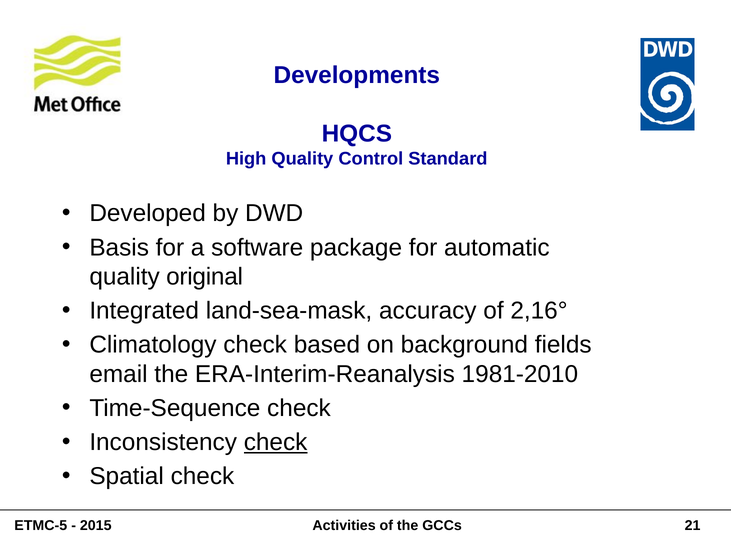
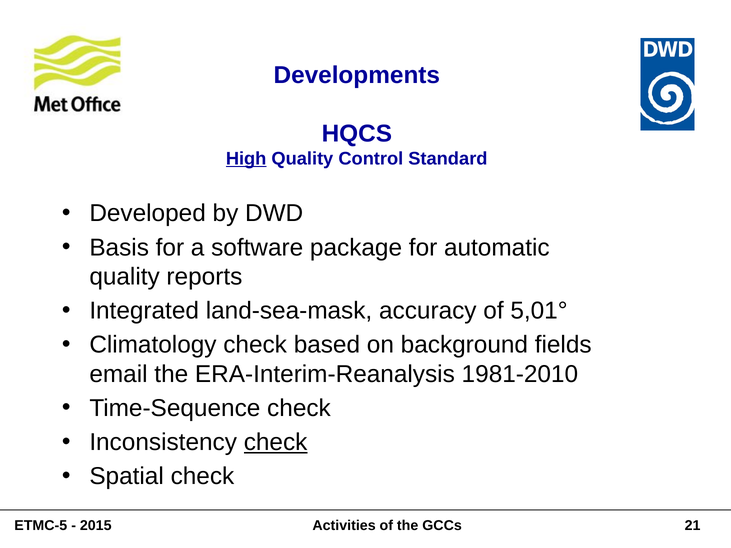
High underline: none -> present (246, 159)
original: original -> reports (204, 277)
2,16°: 2,16° -> 5,01° (539, 311)
